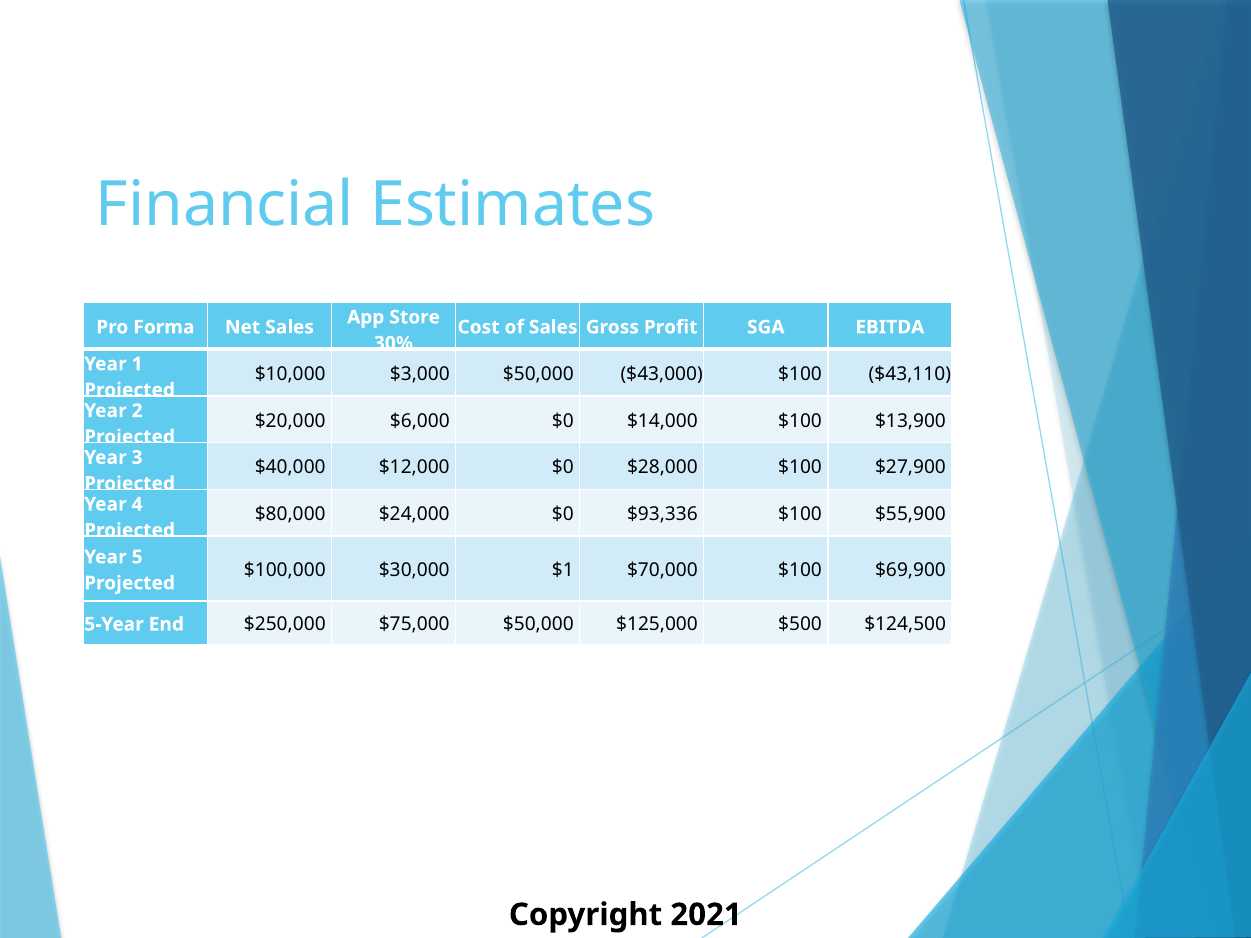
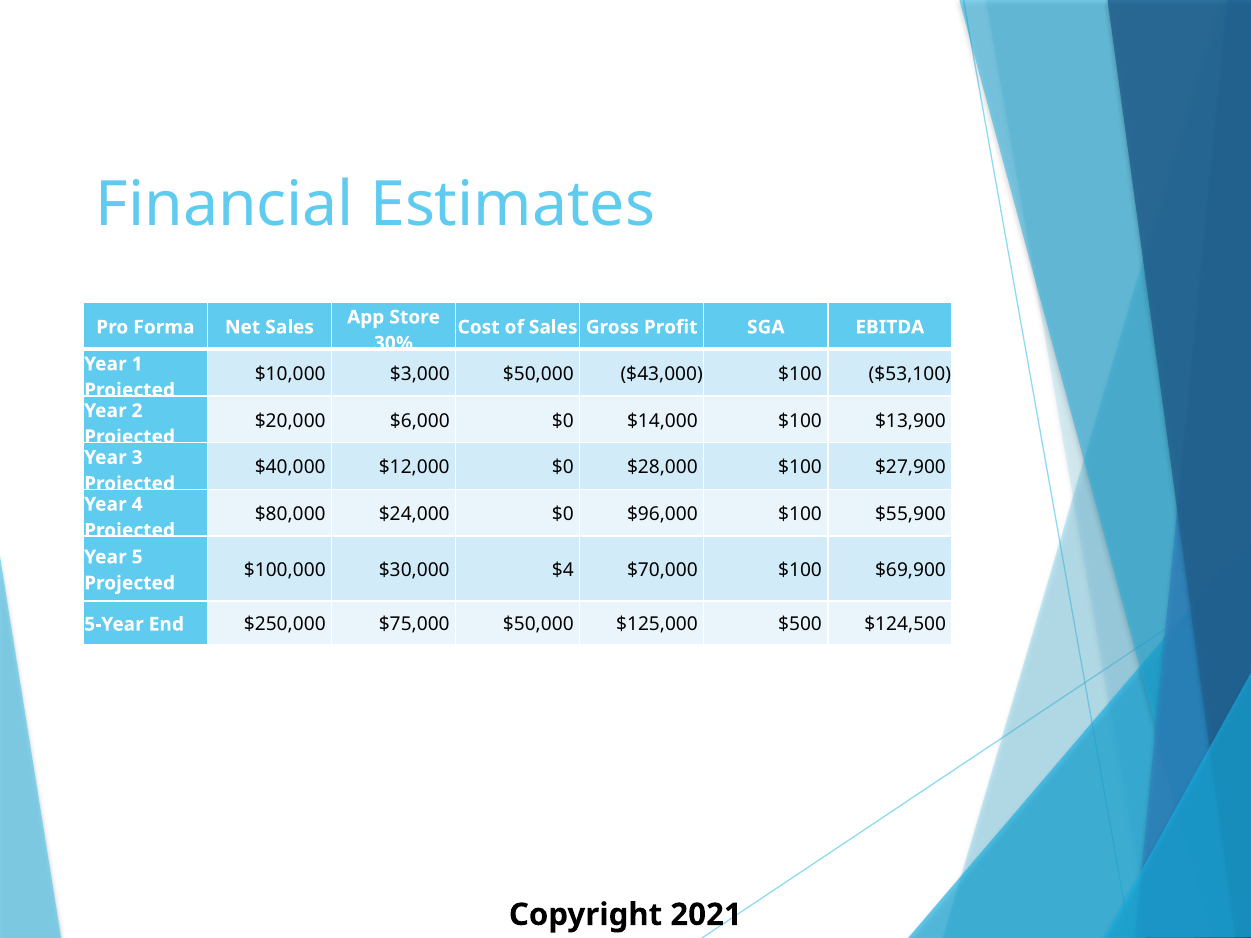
$43,110: $43,110 -> $53,100 (910, 374)
$93,336: $93,336 -> $96,000 (662, 514)
$1: $1 -> $4 (563, 570)
